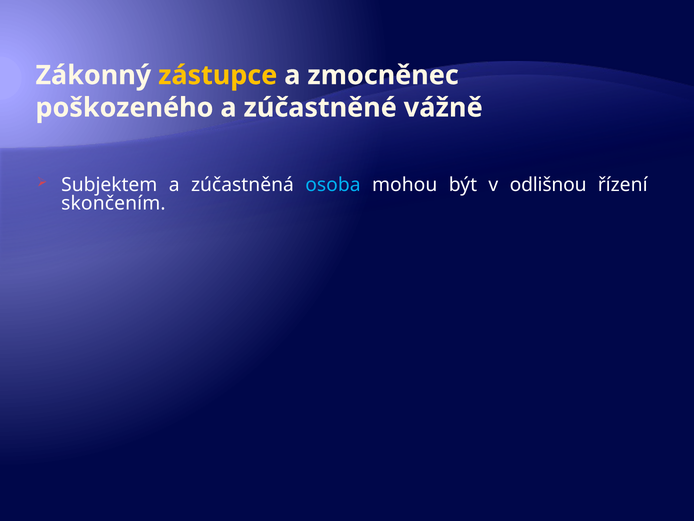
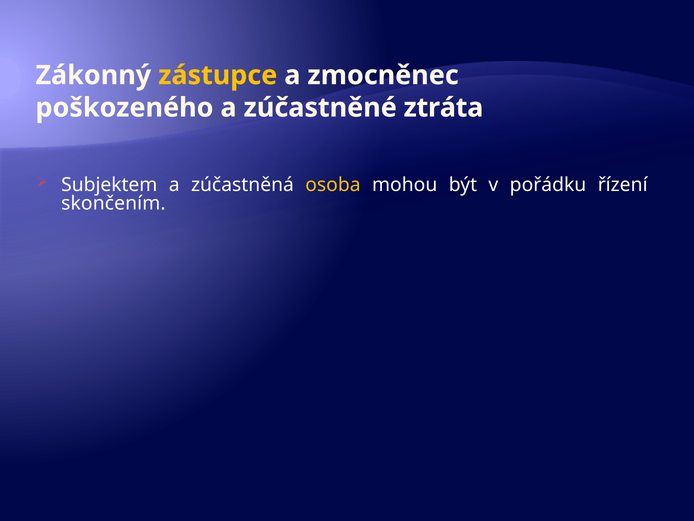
vážně: vážně -> ztráta (443, 108)
osoba colour: light blue -> yellow (333, 185)
odlišnou: odlišnou -> pořádku (548, 185)
